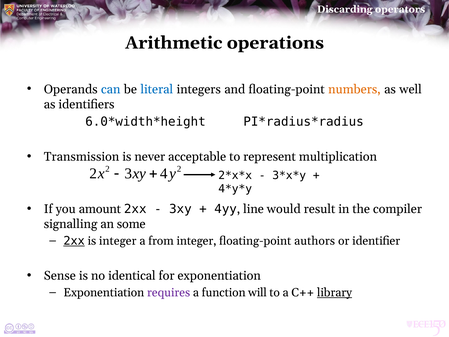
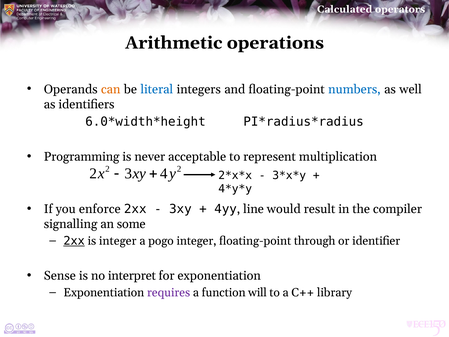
Discarding: Discarding -> Calculated (345, 9)
can colour: blue -> orange (111, 89)
numbers colour: orange -> blue (354, 89)
Transmission: Transmission -> Programming (82, 157)
amount: amount -> enforce (100, 209)
from: from -> pogo (161, 241)
authors: authors -> through (315, 241)
identical: identical -> interpret (132, 275)
library underline: present -> none (335, 292)
